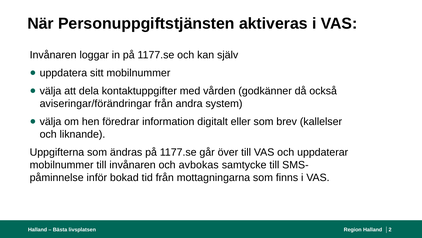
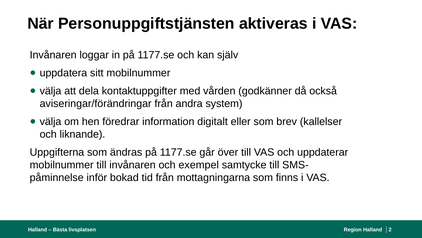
avbokas: avbokas -> exempel (199, 164)
